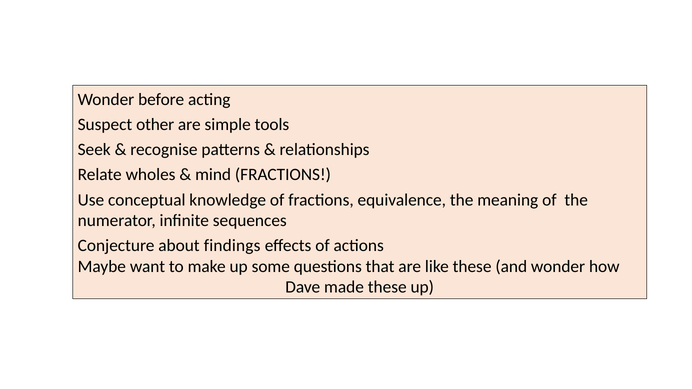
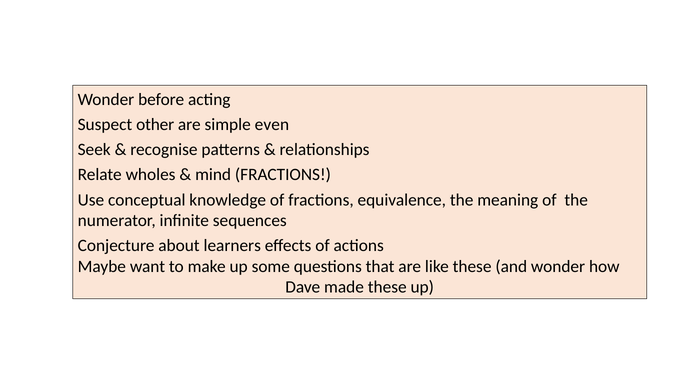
tools: tools -> even (272, 125)
findings: findings -> learners (232, 246)
